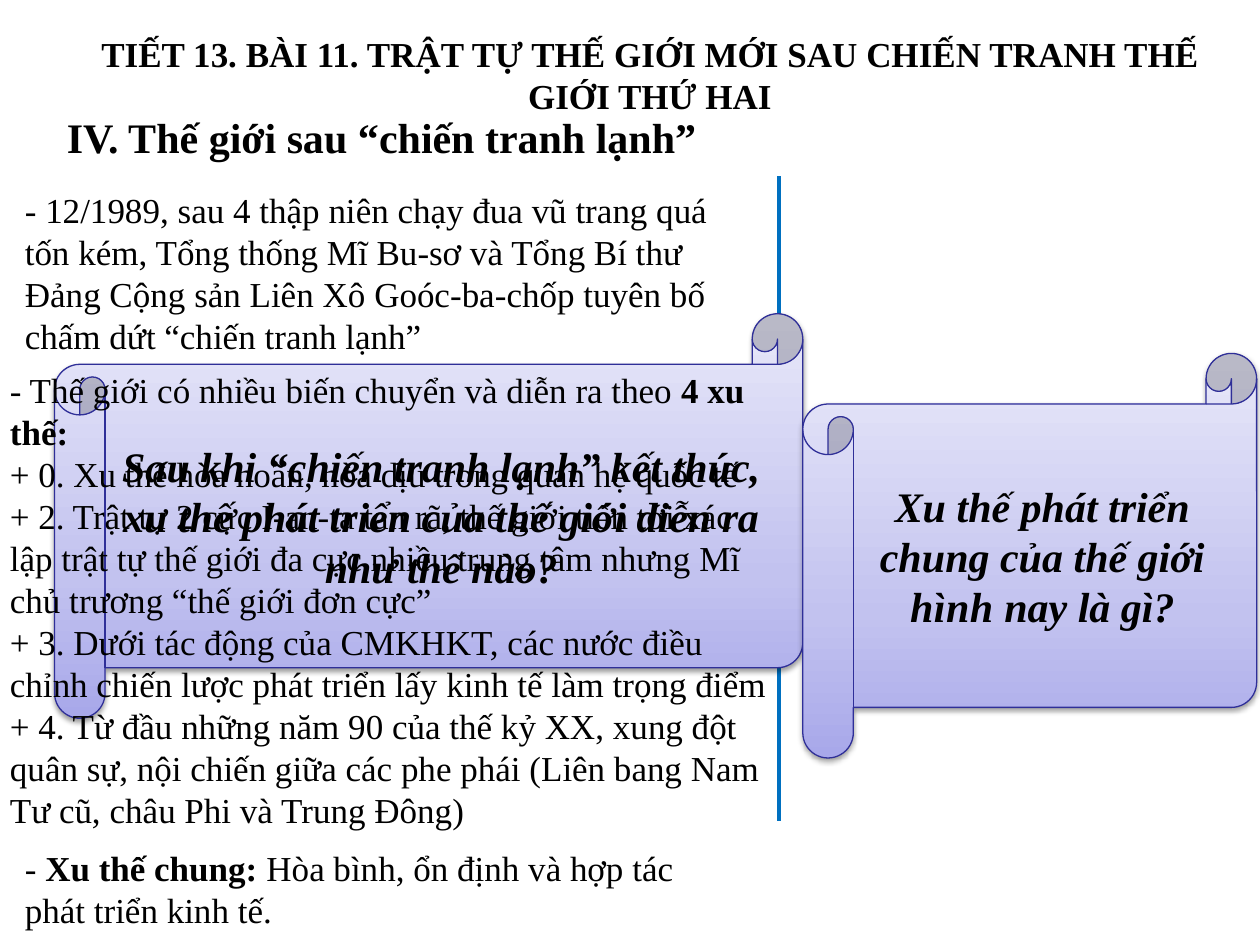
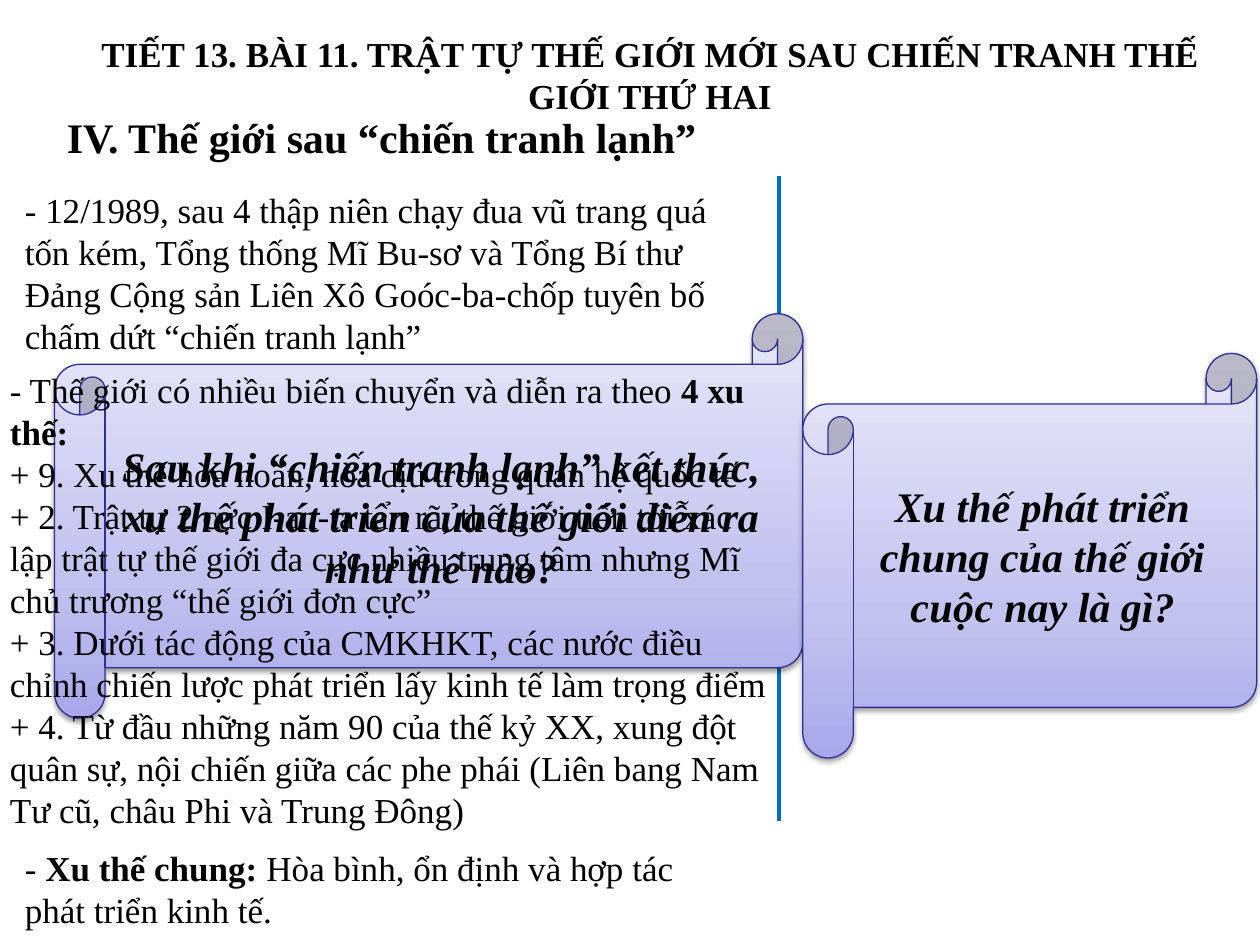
0: 0 -> 9 (51, 475)
hình: hình -> cuộc (952, 609)
